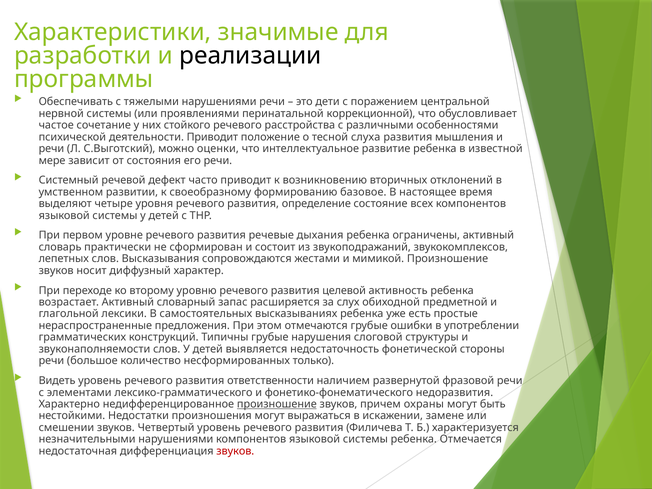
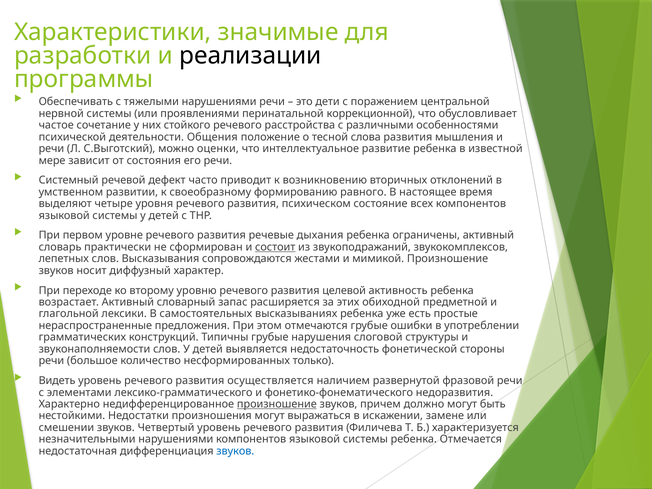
деятельности Приводит: Приводит -> Общения (212, 137)
слуха: слуха -> слова (366, 137)
базовое: базовое -> равного (363, 192)
определение: определение -> психическом (316, 204)
состоит underline: none -> present (275, 247)
слух: слух -> этих (348, 302)
ответственности: ответственности -> осуществляется (270, 381)
охраны: охраны -> должно (424, 404)
звуков colour: red -> blue (235, 451)
